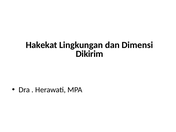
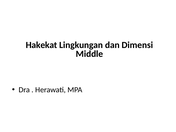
Dikirim: Dikirim -> Middle (89, 54)
